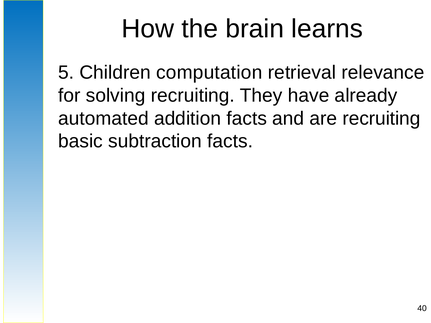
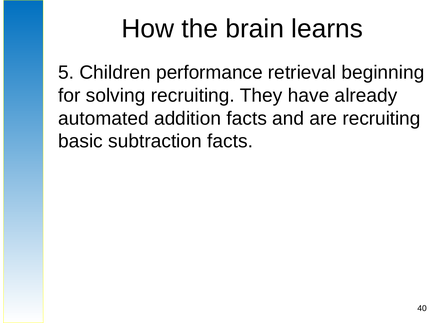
computation: computation -> performance (209, 72)
relevance: relevance -> beginning (383, 72)
